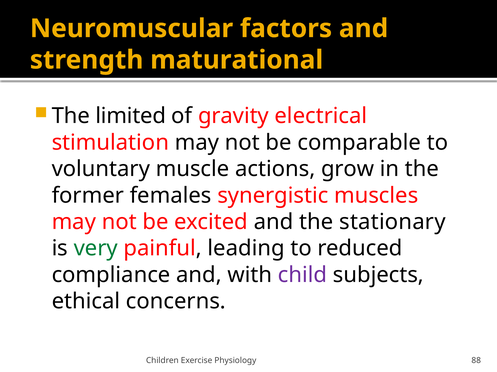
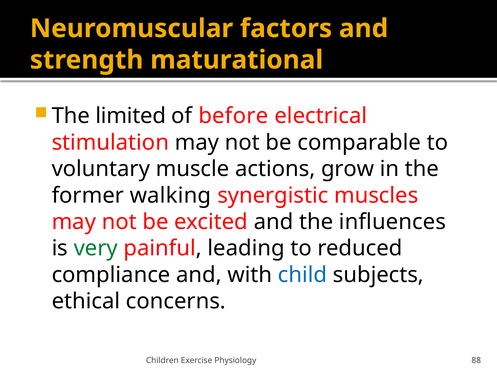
gravity: gravity -> before (233, 116)
females: females -> walking (170, 196)
stationary: stationary -> influences (392, 222)
child colour: purple -> blue (302, 275)
